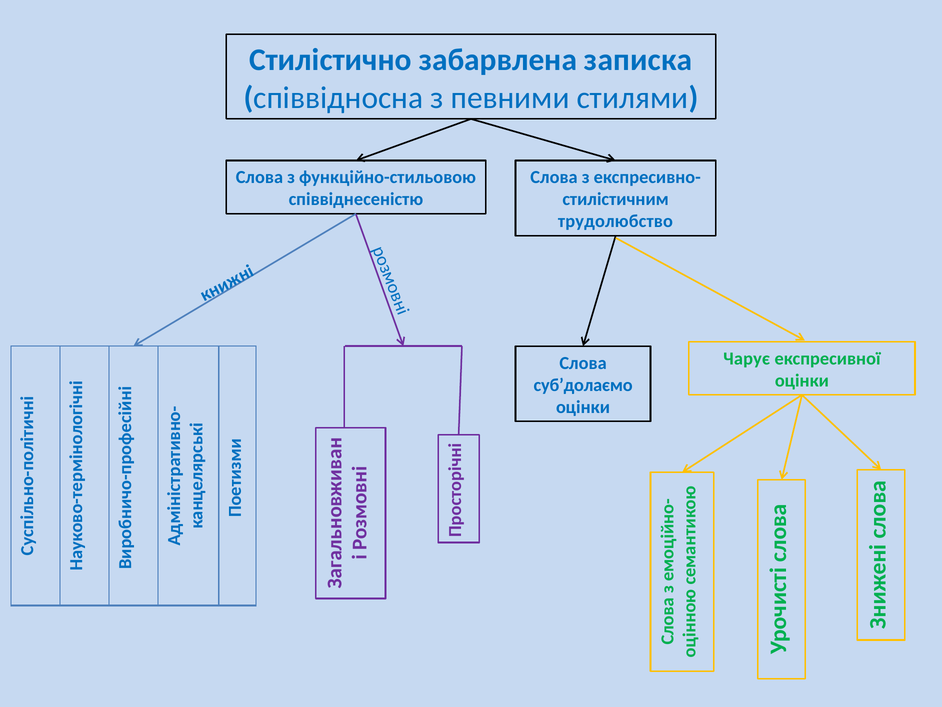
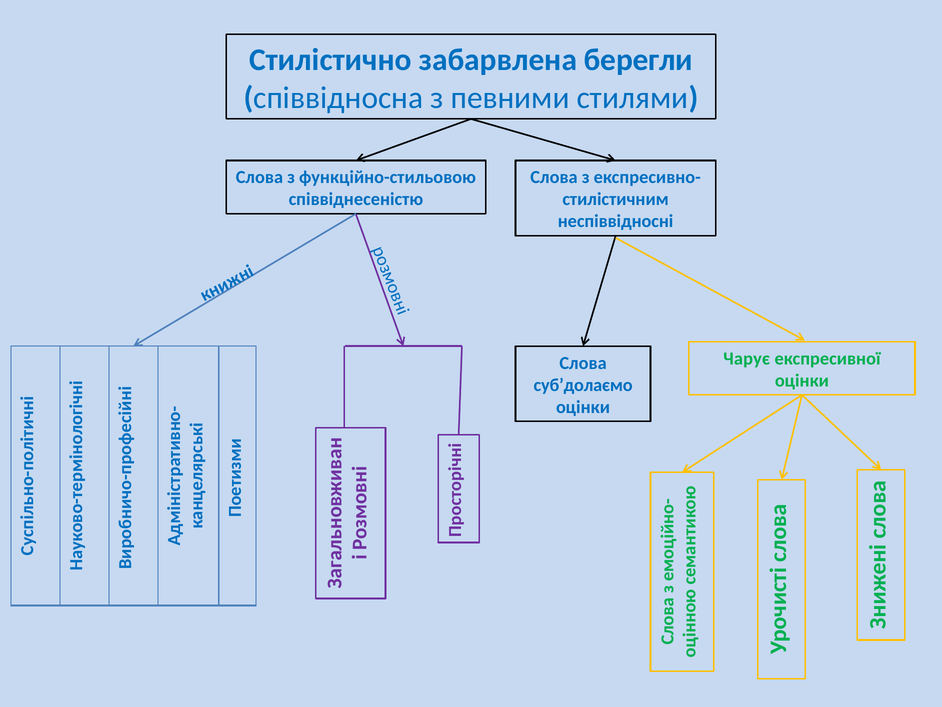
записка: записка -> берегли (638, 60)
трудолюбство: трудолюбство -> неспіввідносні (616, 221)
